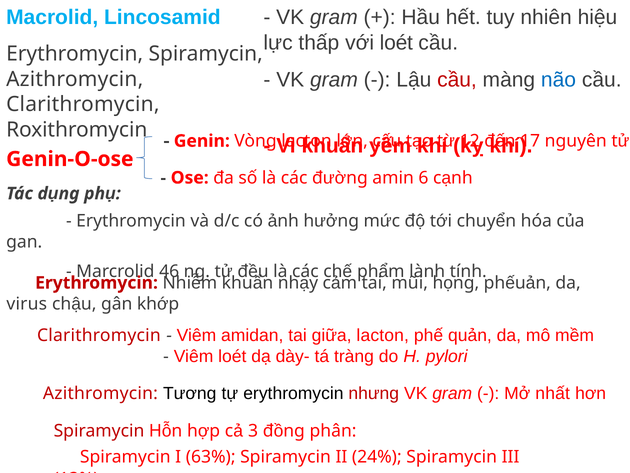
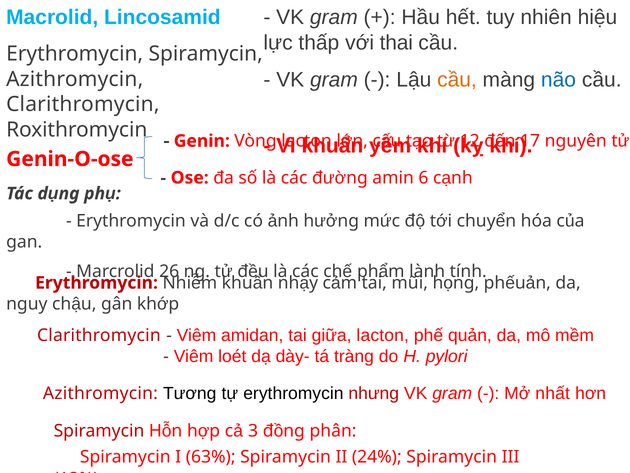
với loét: loét -> thai (396, 43)
cầu colour: red -> orange (457, 80)
46: 46 -> 26 (169, 271)
virus: virus -> nguy (27, 304)
